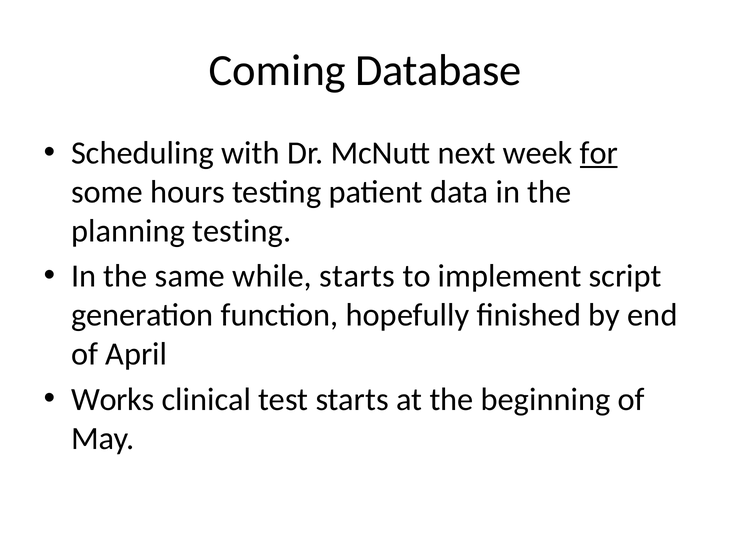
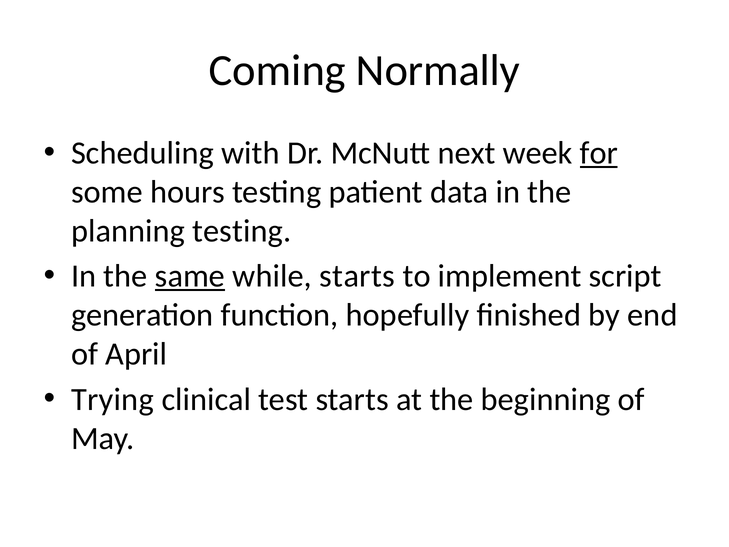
Database: Database -> Normally (438, 71)
same underline: none -> present (190, 276)
Works: Works -> Trying (113, 399)
